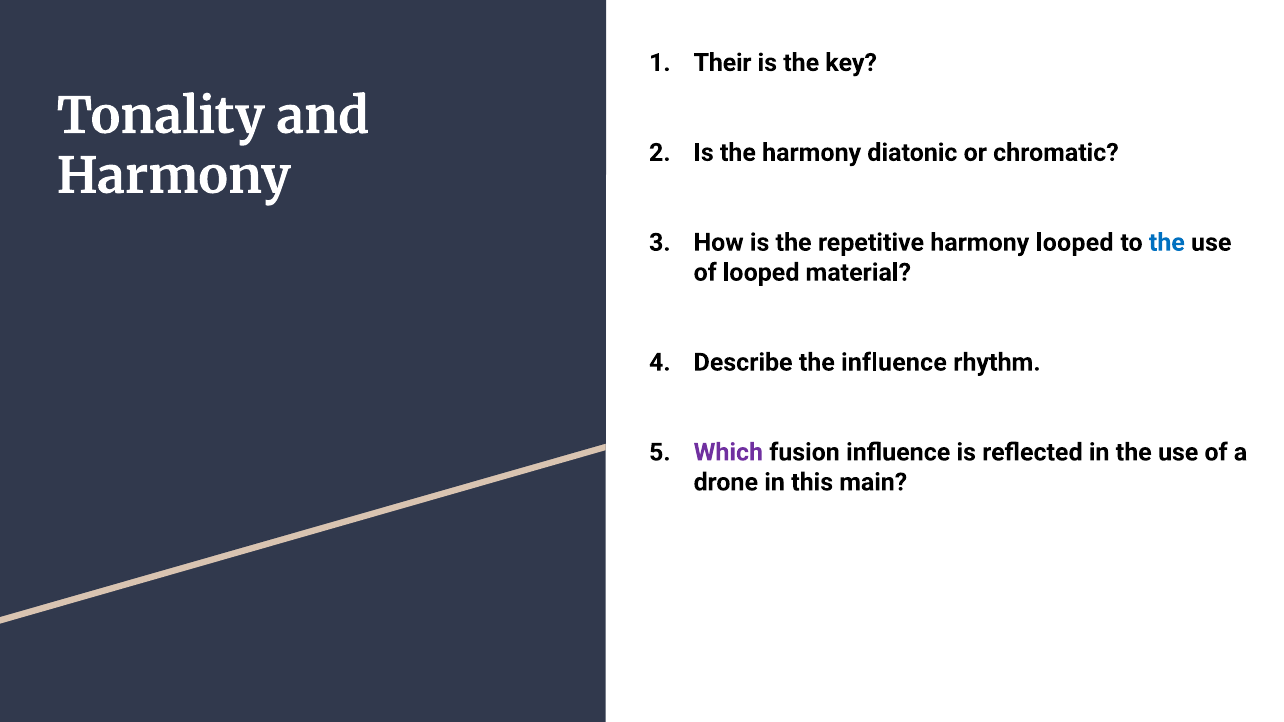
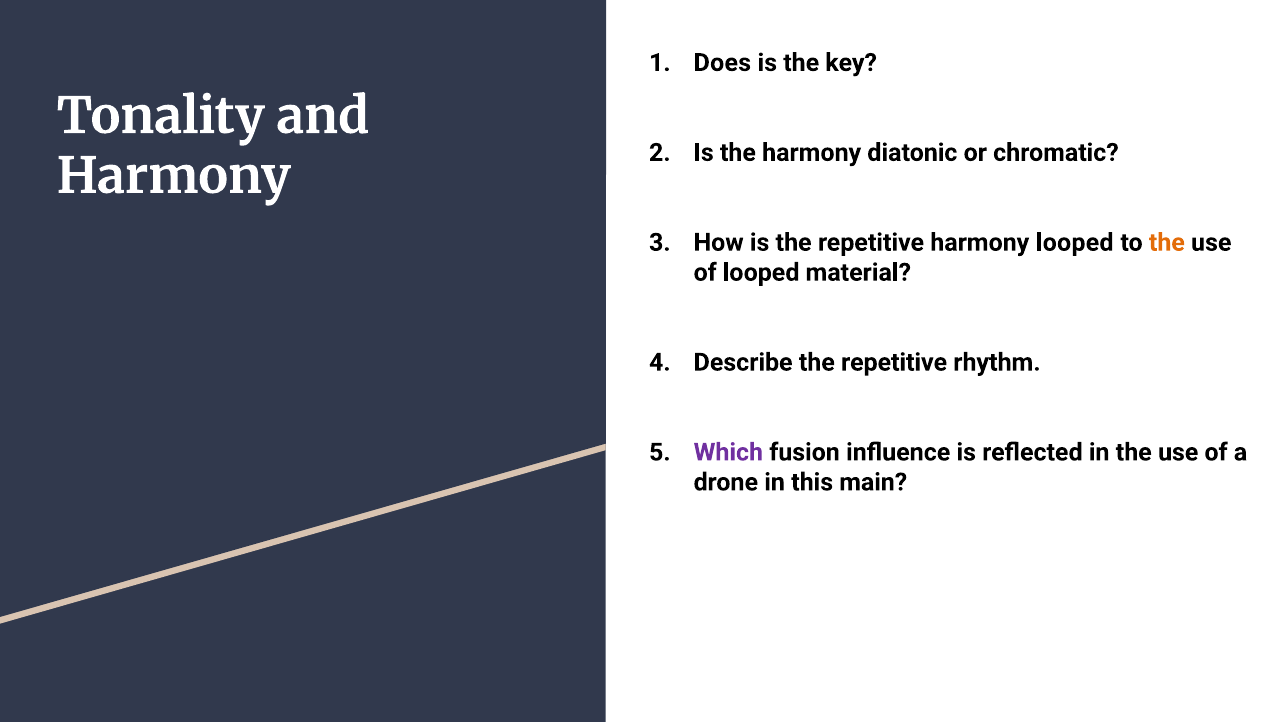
Their: Their -> Does (722, 63)
the colour: blue -> orange (1167, 243)
Describe the influence: influence -> repetitive (894, 363)
